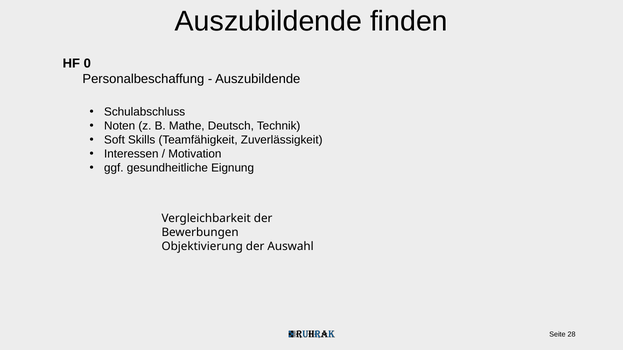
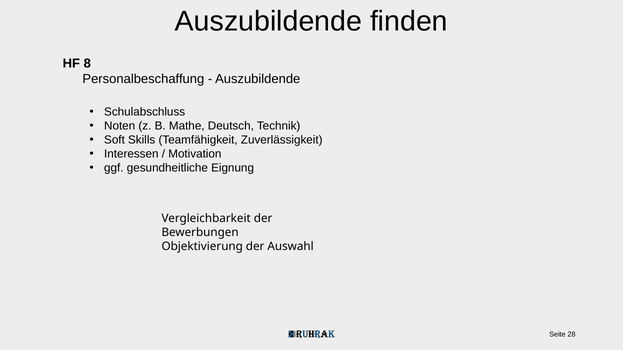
0: 0 -> 8 (87, 64)
